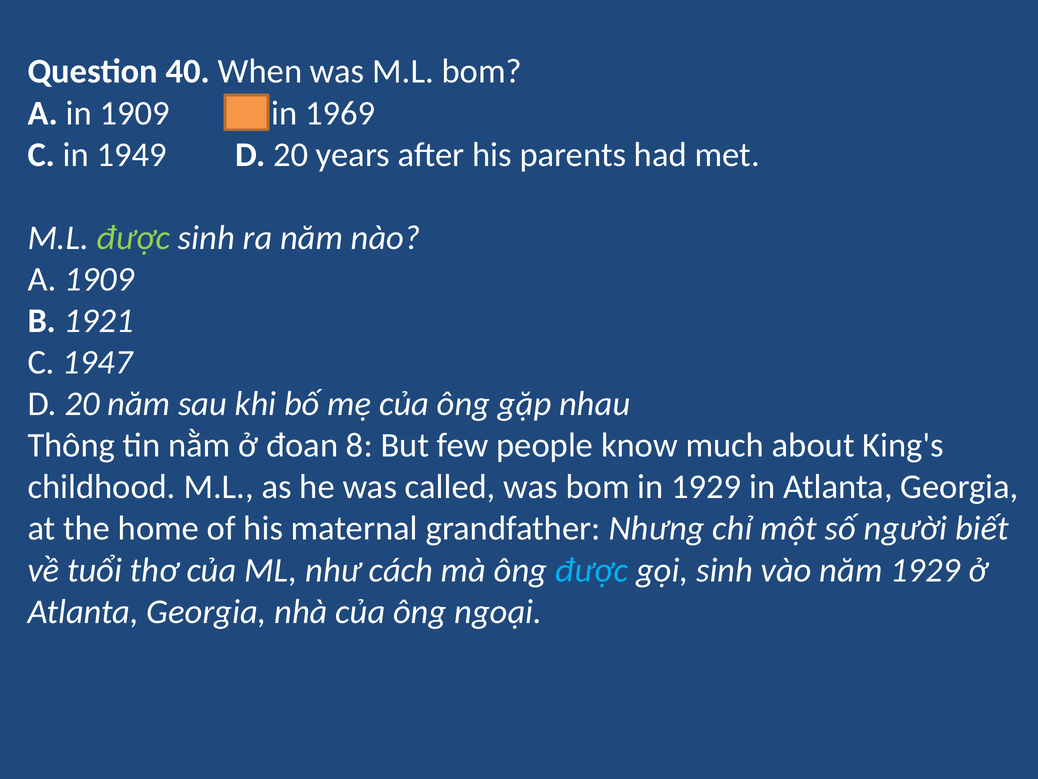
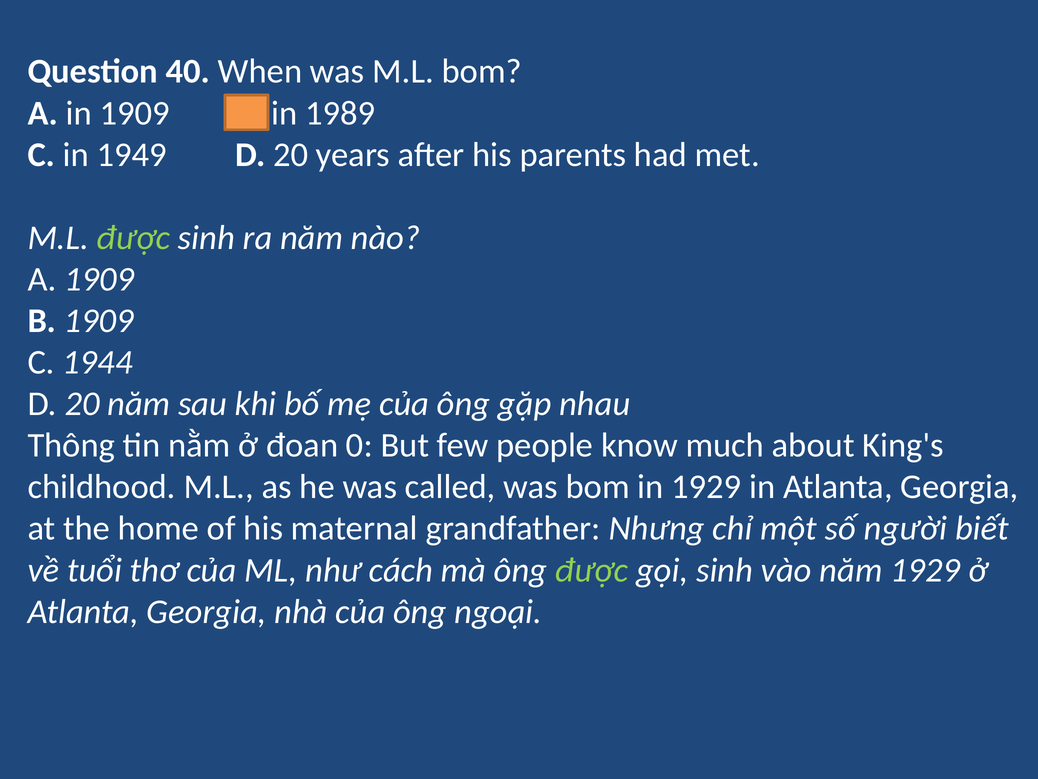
1969: 1969 -> 1989 (340, 113)
B 1921: 1921 -> 1909 (99, 321)
1947: 1947 -> 1944 (97, 362)
8: 8 -> 0 (359, 445)
được colour: light blue -> light green (592, 570)
